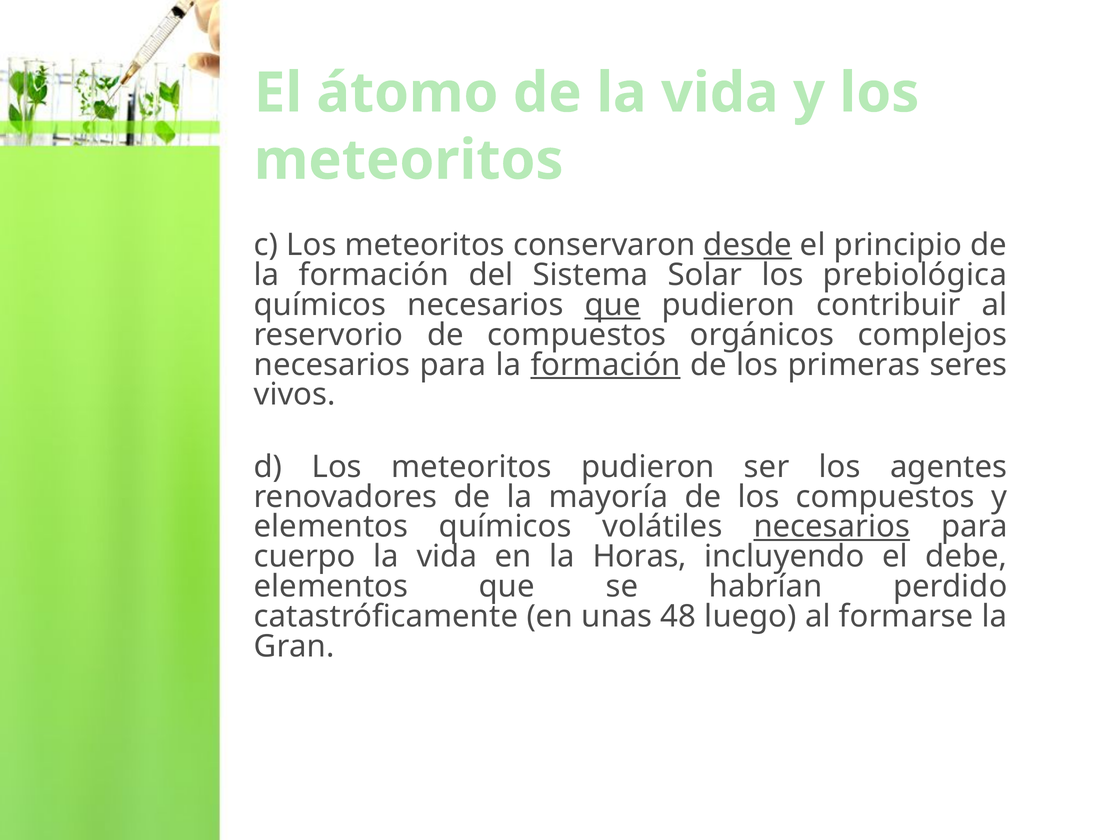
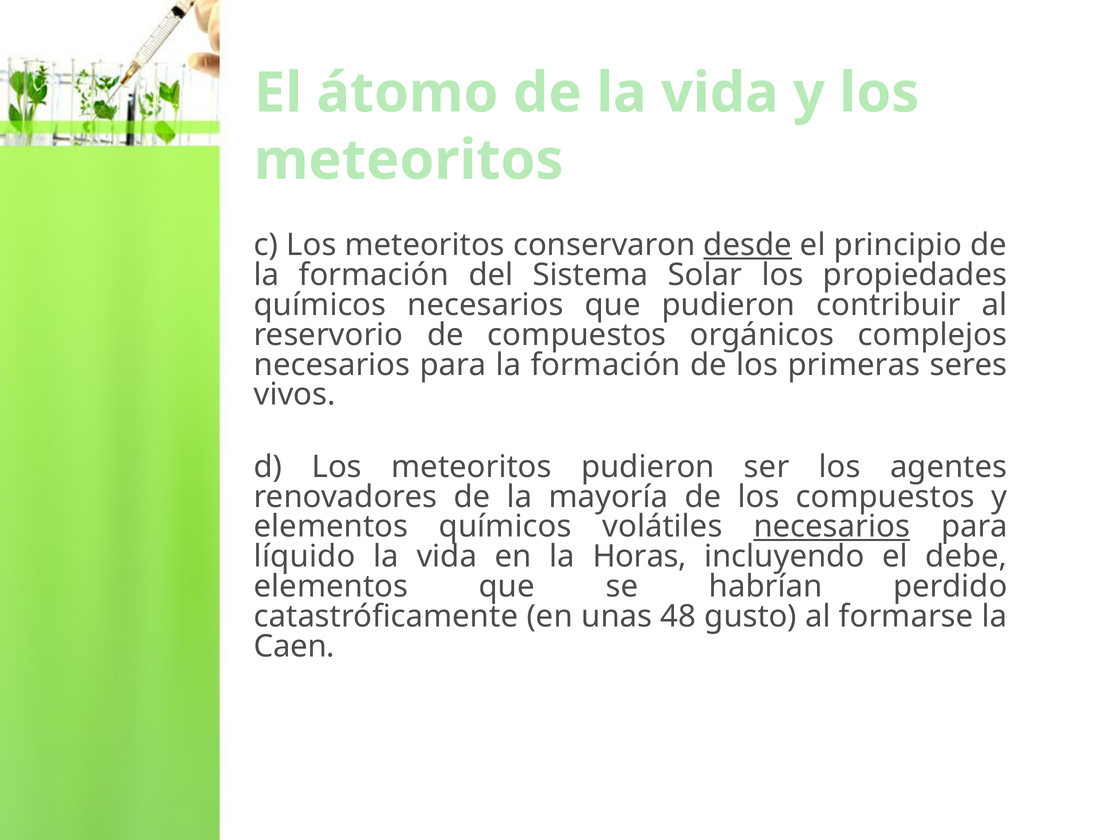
prebiológica: prebiológica -> propiedades (915, 275)
que underline: present -> none (613, 305)
formación underline: present -> none (606, 365)
cuerpo: cuerpo -> líquido (305, 557)
luego: luego -> gusto (751, 616)
Gran: Gran -> Caen (294, 646)
